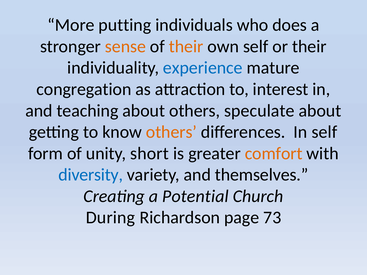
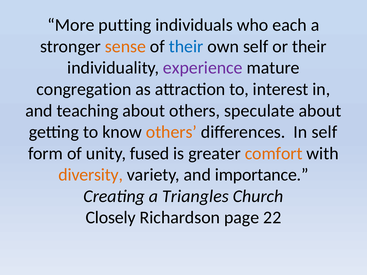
does: does -> each (290, 25)
their colour: orange -> blue (186, 46)
experience colour: blue -> purple (203, 68)
short: short -> fused (150, 154)
diversity colour: blue -> orange (91, 175)
themselves: themselves -> importance (262, 175)
Potential: Potential -> Triangles (195, 196)
During: During -> Closely (111, 218)
73: 73 -> 22 (272, 218)
